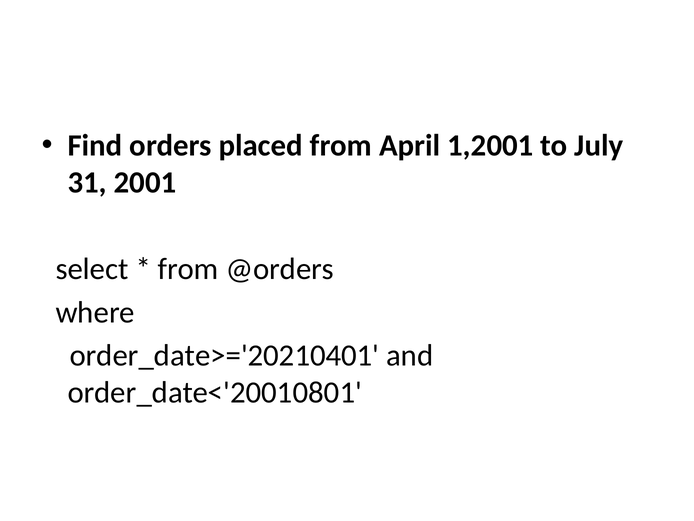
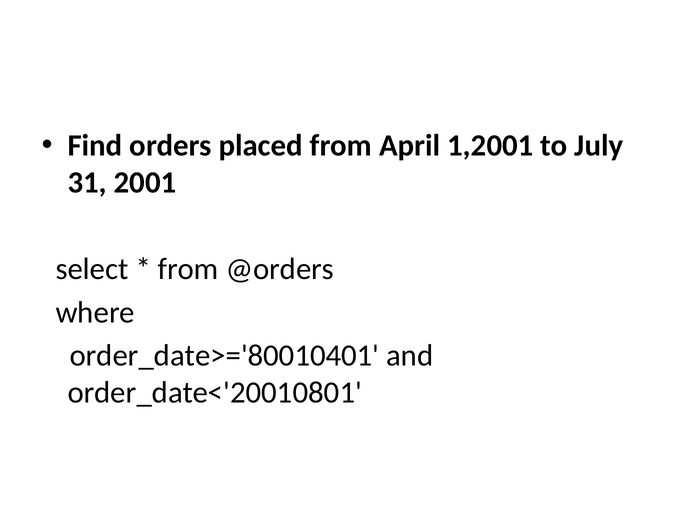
order_date>='20210401: order_date>='20210401 -> order_date>='80010401 (224, 355)
